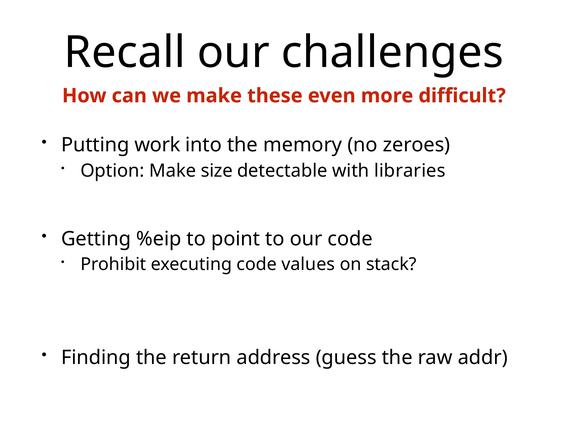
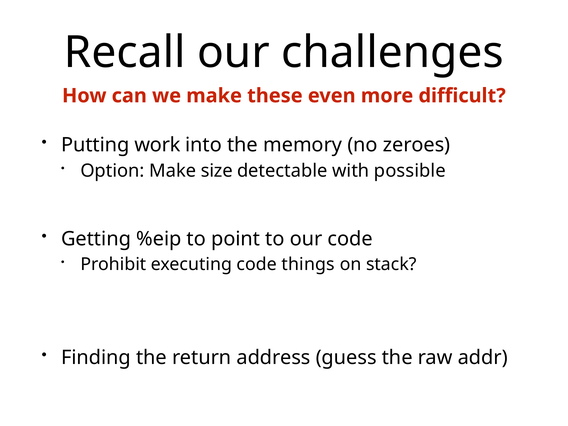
libraries: libraries -> possible (410, 171)
values: values -> things (308, 264)
